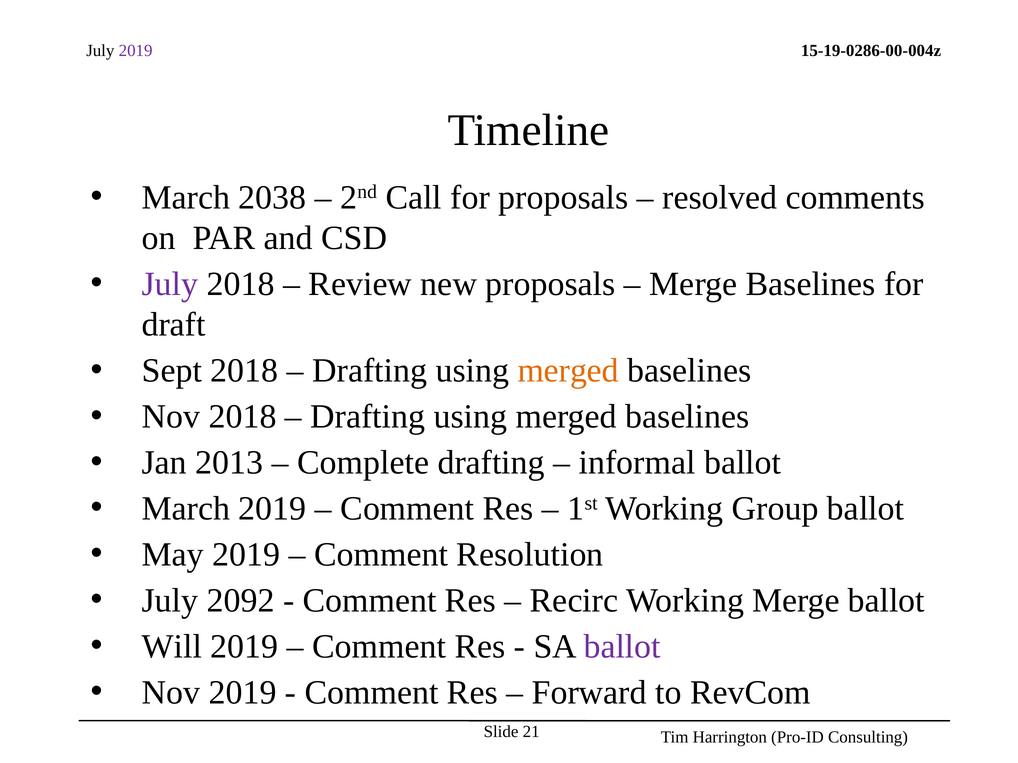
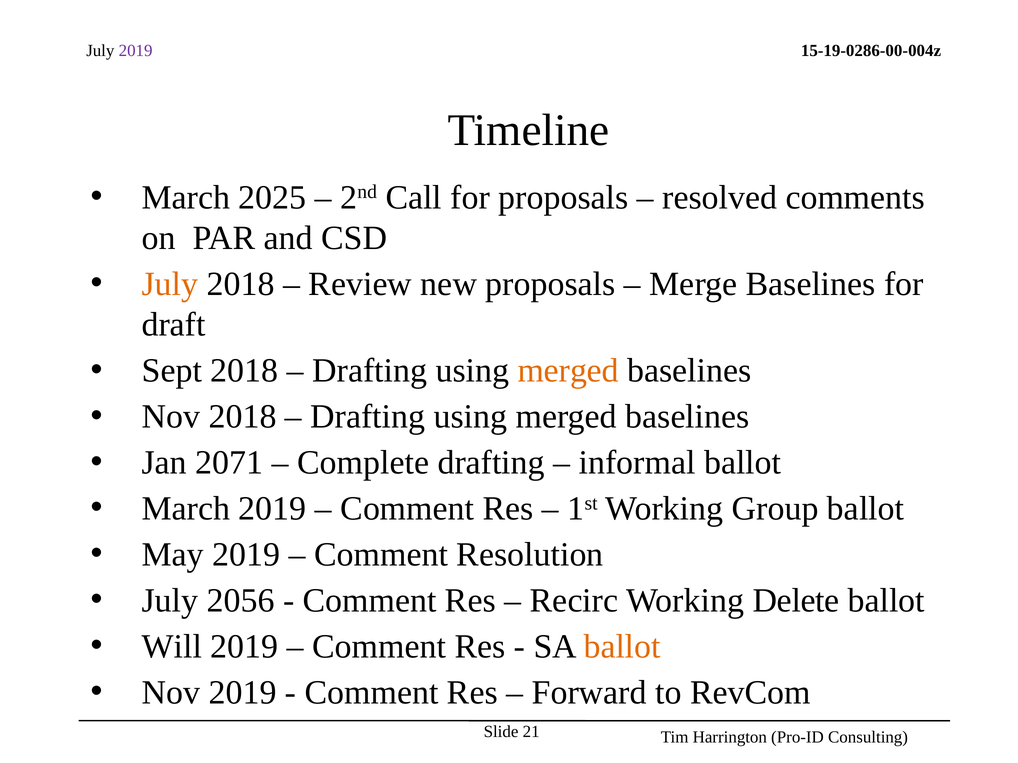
2038: 2038 -> 2025 (272, 198)
July colour: purple -> orange (170, 284)
2013: 2013 -> 2071 (229, 463)
2092: 2092 -> 2056 (241, 601)
Working Merge: Merge -> Delete (796, 601)
ballot colour: purple -> orange (622, 647)
